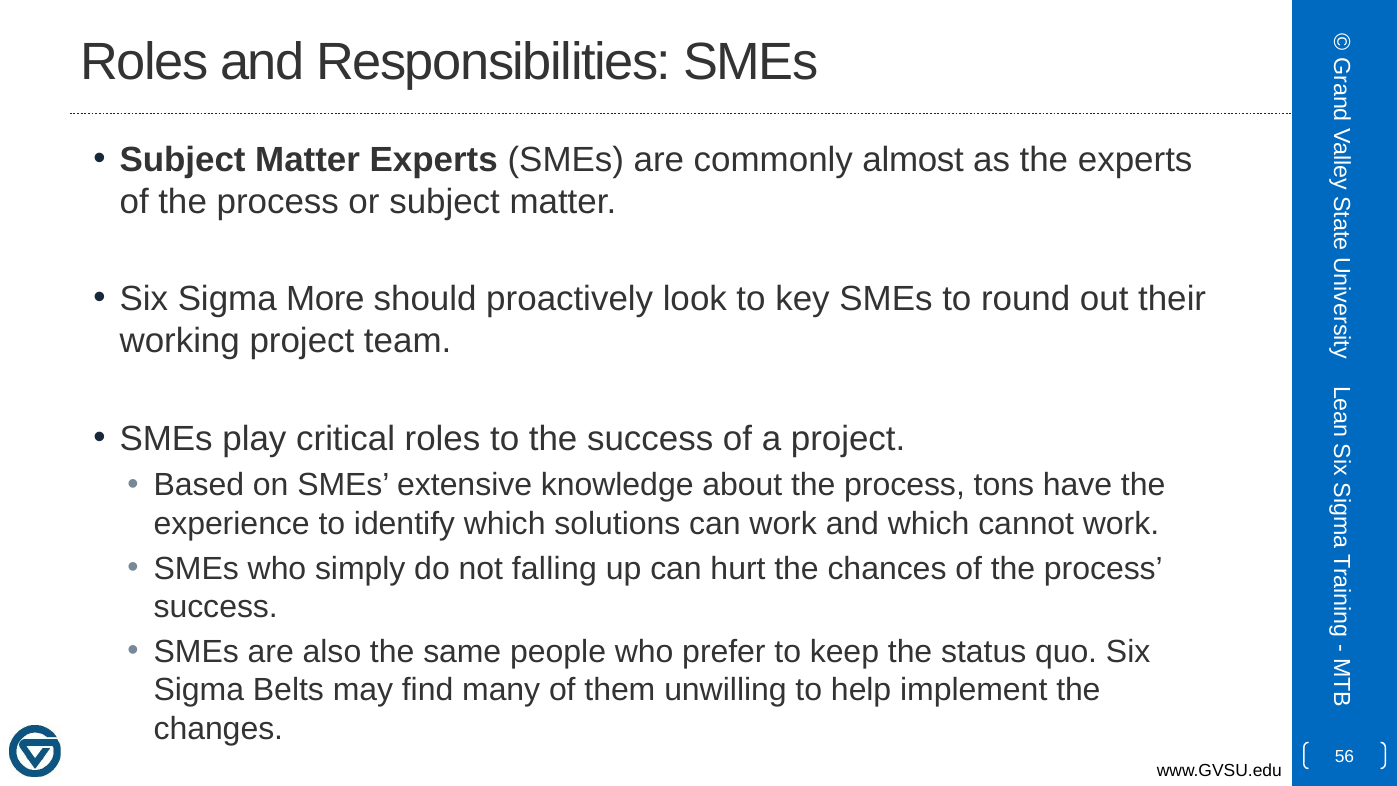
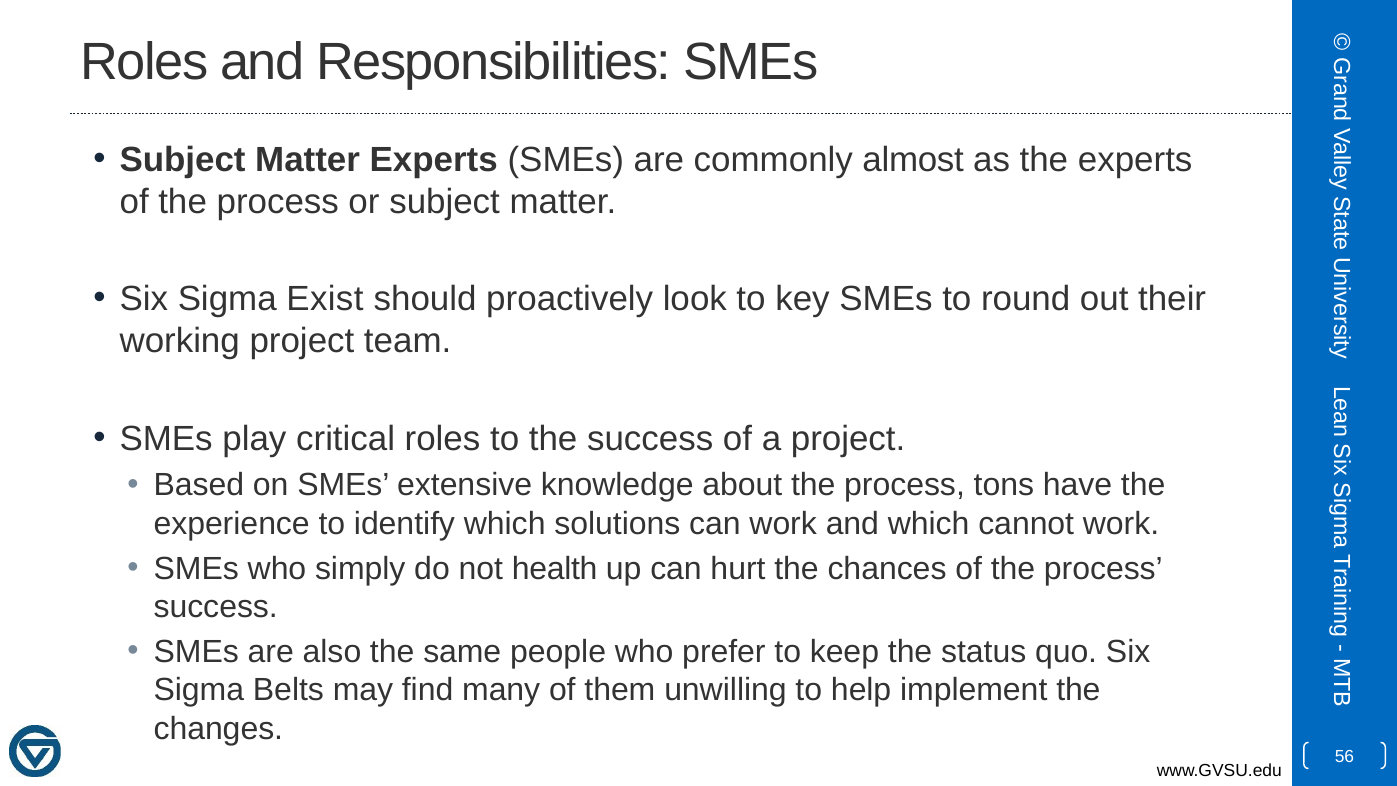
More: More -> Exist (325, 299)
falling: falling -> health (555, 568)
